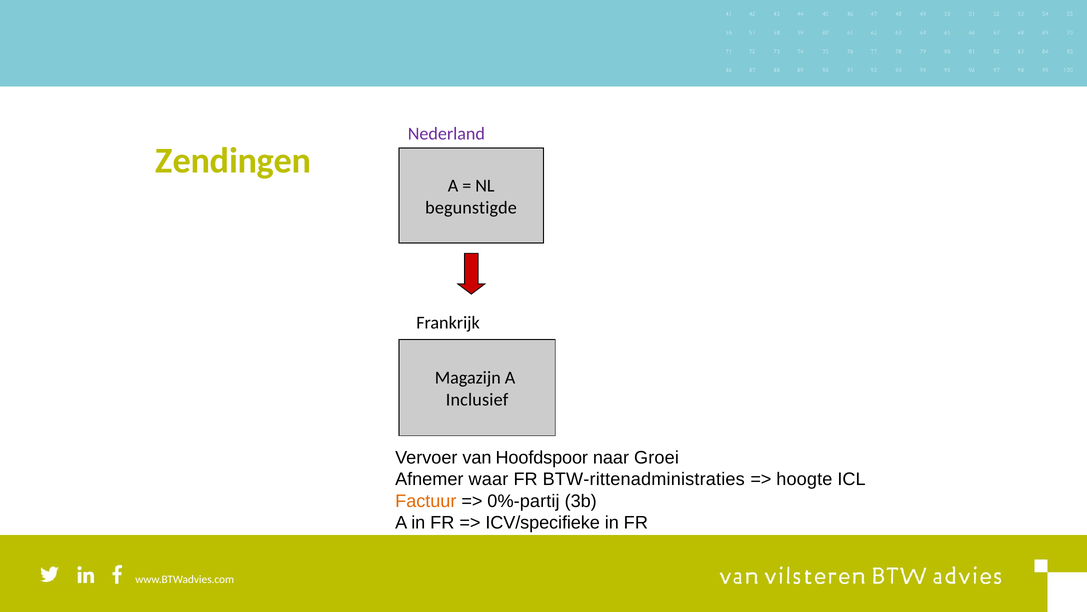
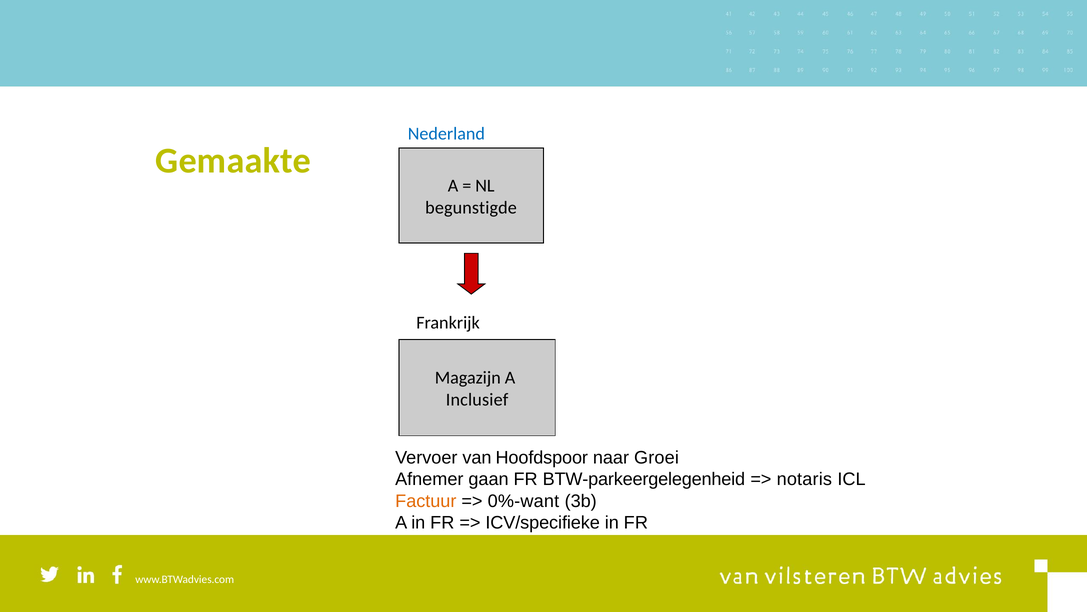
Nederland colour: purple -> blue (446, 133)
Zendingen: Zendingen -> Gemaakte (233, 161)
waar: waar -> gaan (489, 479)
BTW-rittenadministraties: BTW-rittenadministraties -> BTW-parkeergelegenheid (644, 479)
hoogte: hoogte -> notaris (804, 479)
0%-partij: 0%-partij -> 0%-want (523, 501)
